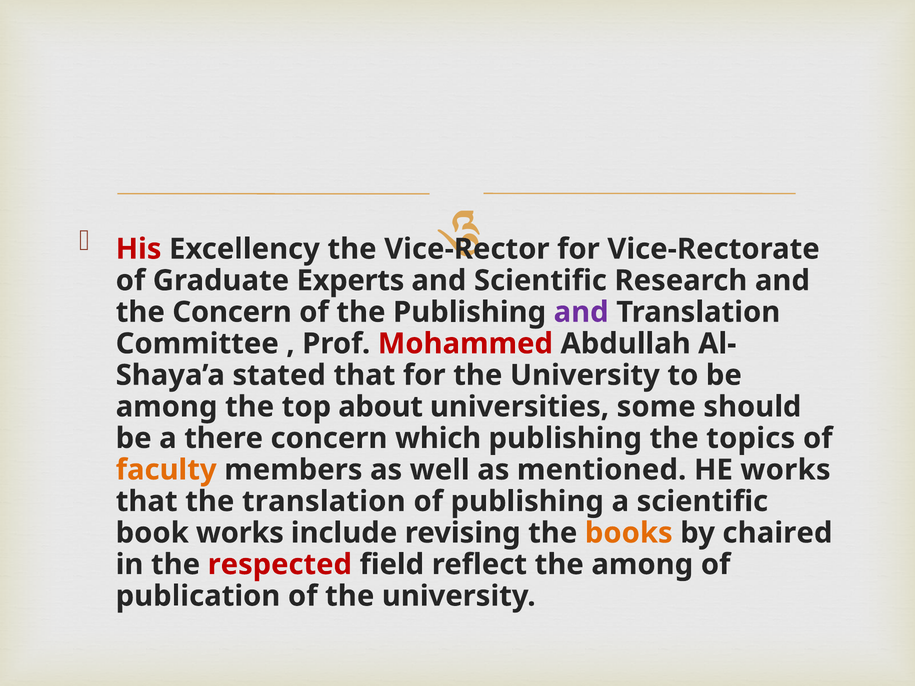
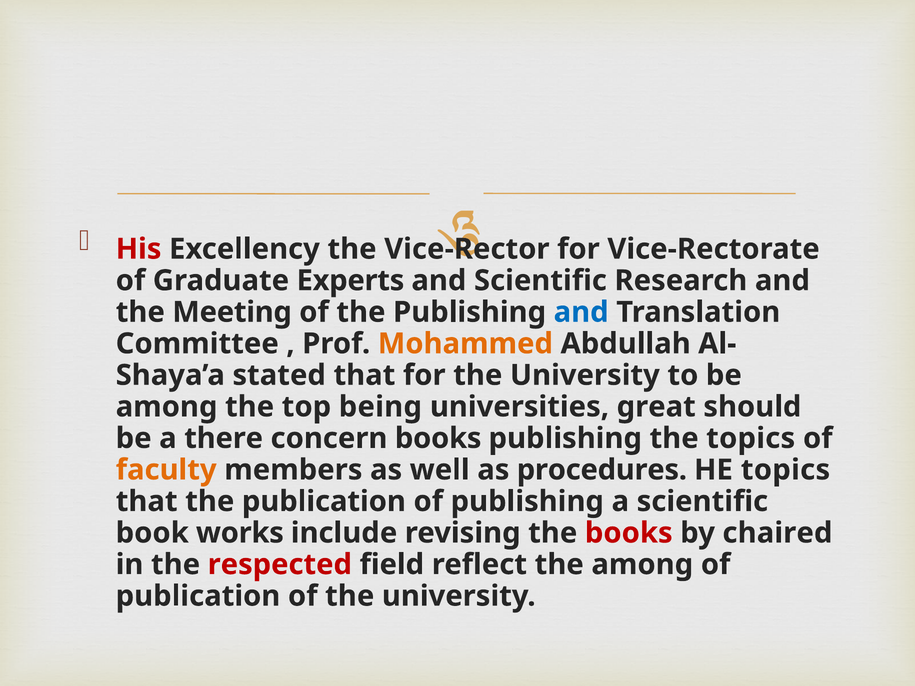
the Concern: Concern -> Meeting (232, 312)
and colour: purple -> blue (581, 312)
Mohammed colour: red -> orange (465, 344)
about: about -> being (380, 407)
some: some -> great (656, 407)
concern which: which -> books (438, 438)
mentioned: mentioned -> procedures (602, 470)
HE works: works -> topics (785, 470)
the translation: translation -> publication (324, 502)
books colour: orange -> red (629, 533)
